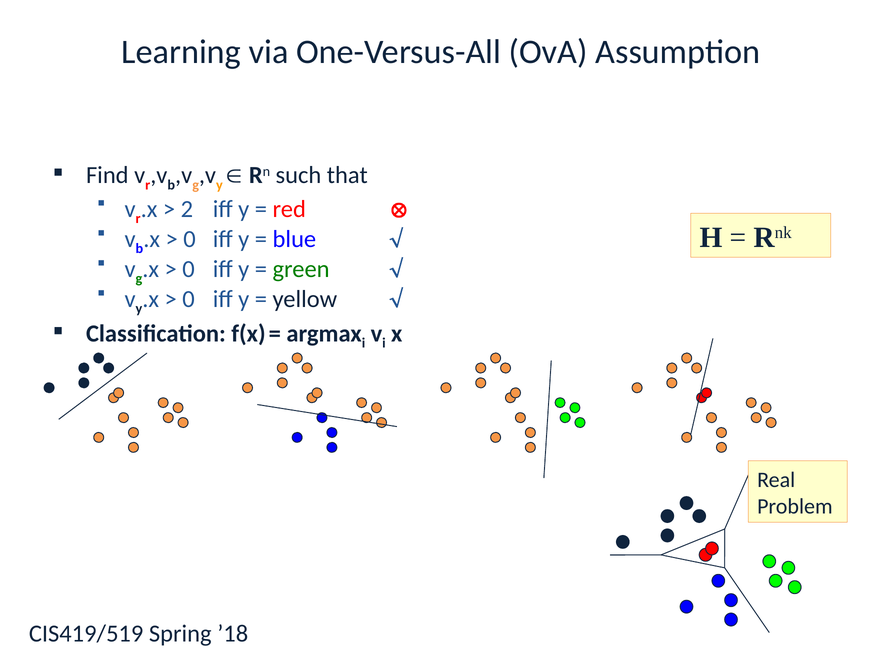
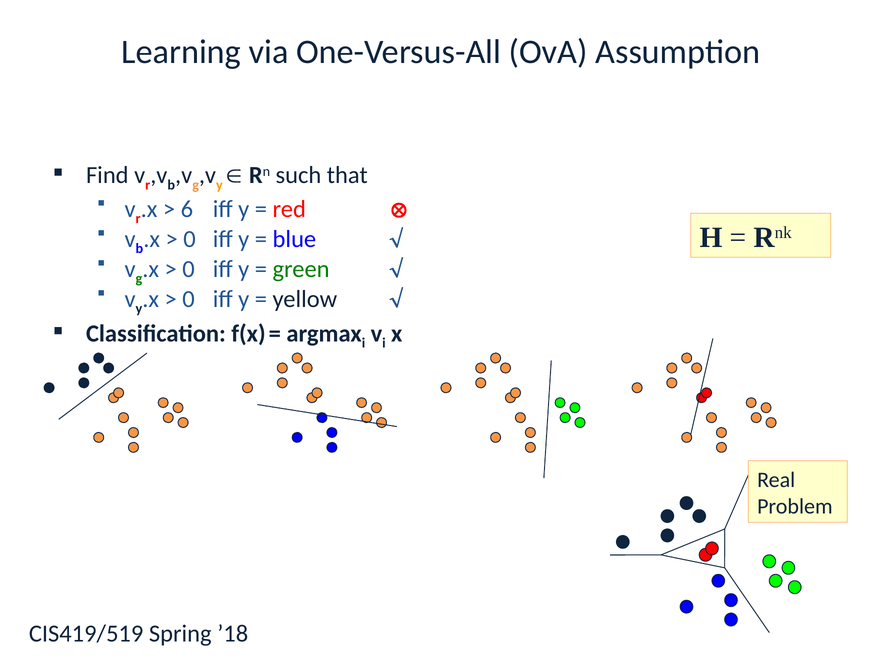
2: 2 -> 6 (187, 209)
